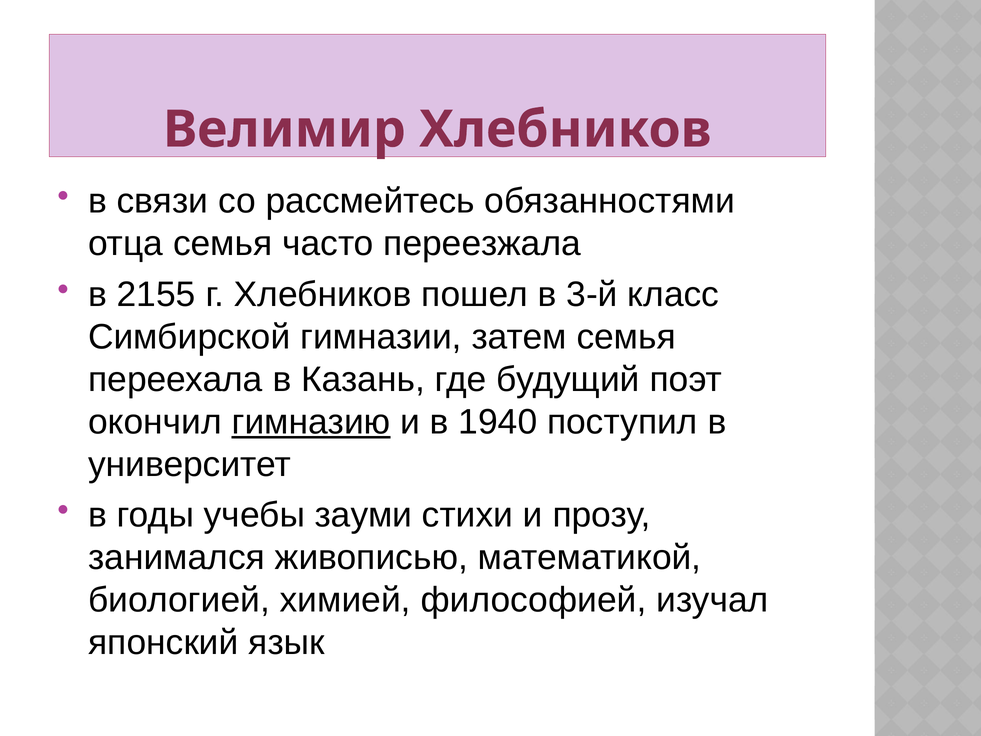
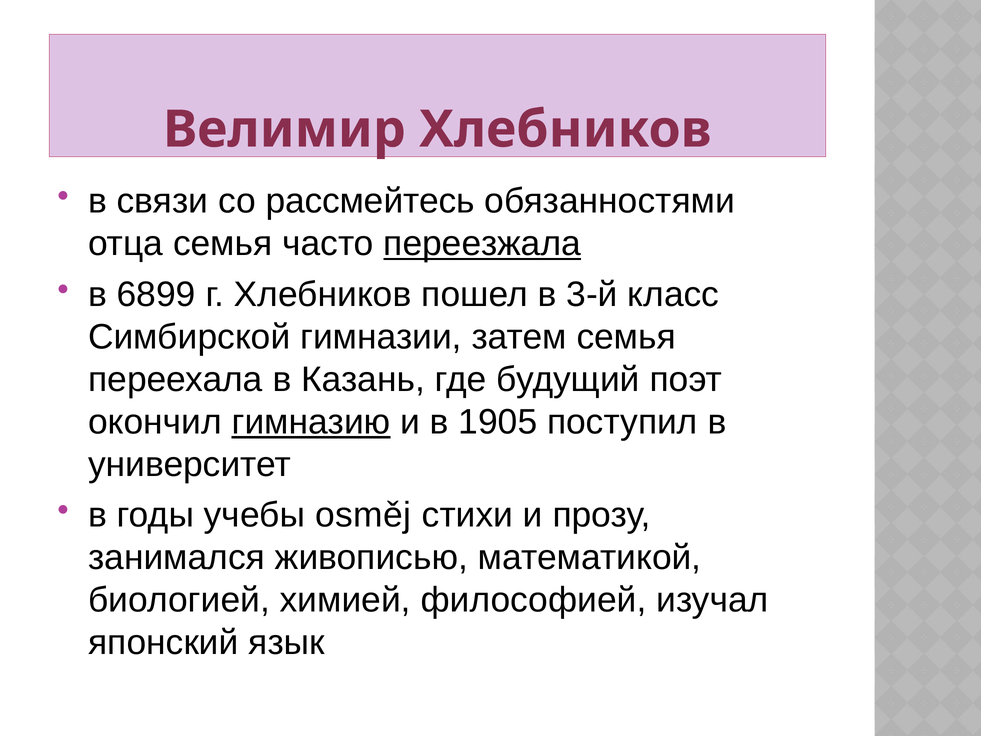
переезжала underline: none -> present (482, 244)
2155: 2155 -> 6899 (156, 294)
1940: 1940 -> 1905 (498, 422)
зауми: зауми -> osměj (363, 515)
